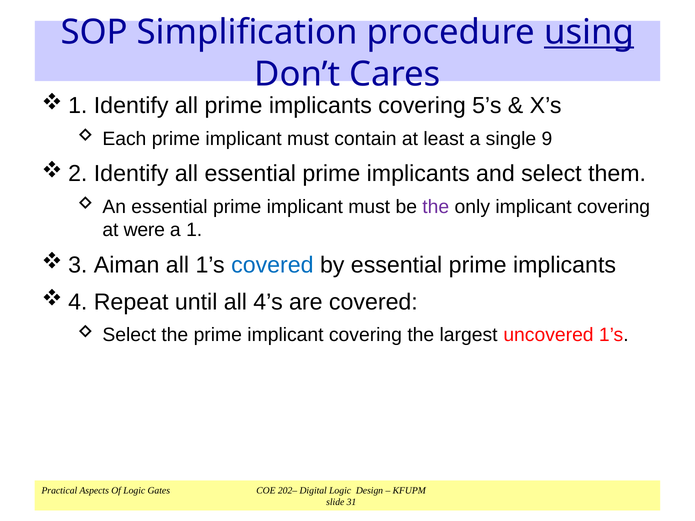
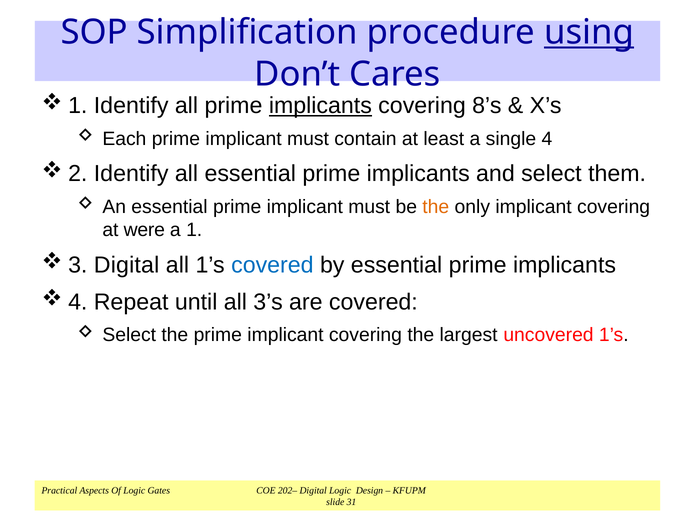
implicants underline: none -> present (320, 106)
5’s: 5’s -> 8’s (487, 106)
9: 9 -> 4 (547, 139)
the colour: purple -> orange (436, 207)
Aiman: Aiman -> Digital (127, 265)
4’s: 4’s -> 3’s (268, 302)
